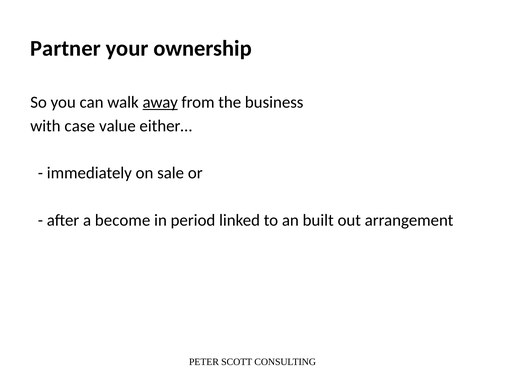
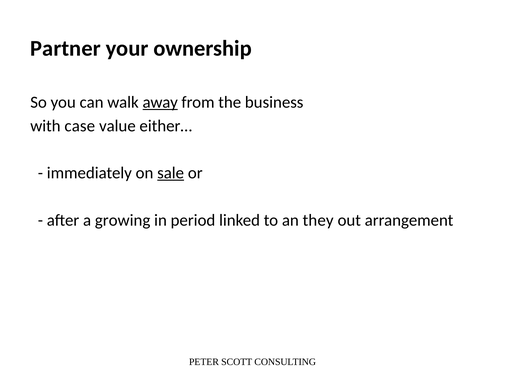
sale underline: none -> present (171, 173)
become: become -> growing (123, 220)
built: built -> they (318, 220)
